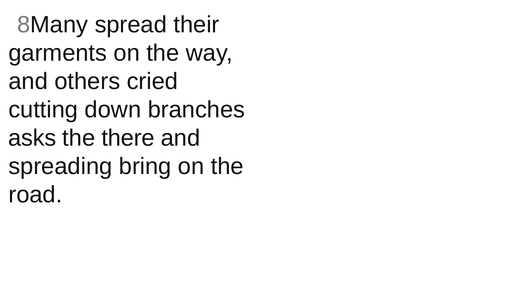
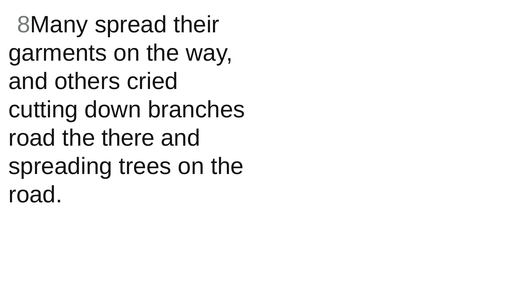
asks: asks -> road (32, 138)
bring: bring -> trees (145, 167)
